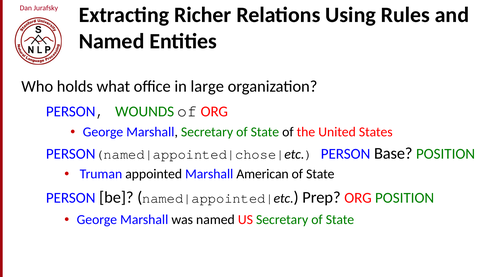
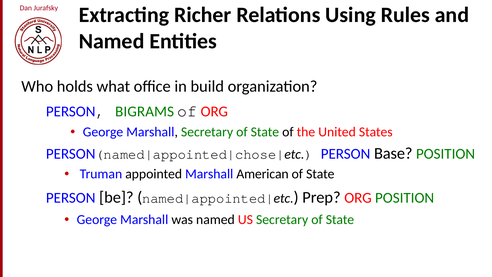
large: large -> build (207, 86)
WOUNDS: WOUNDS -> BIGRAMS (145, 112)
